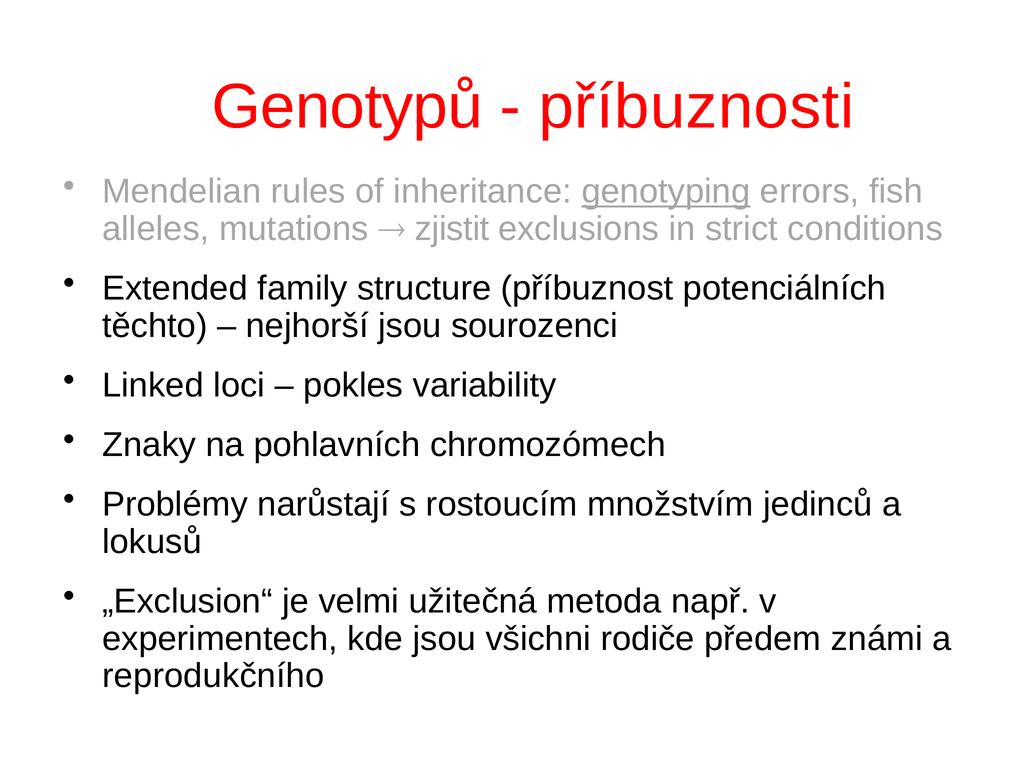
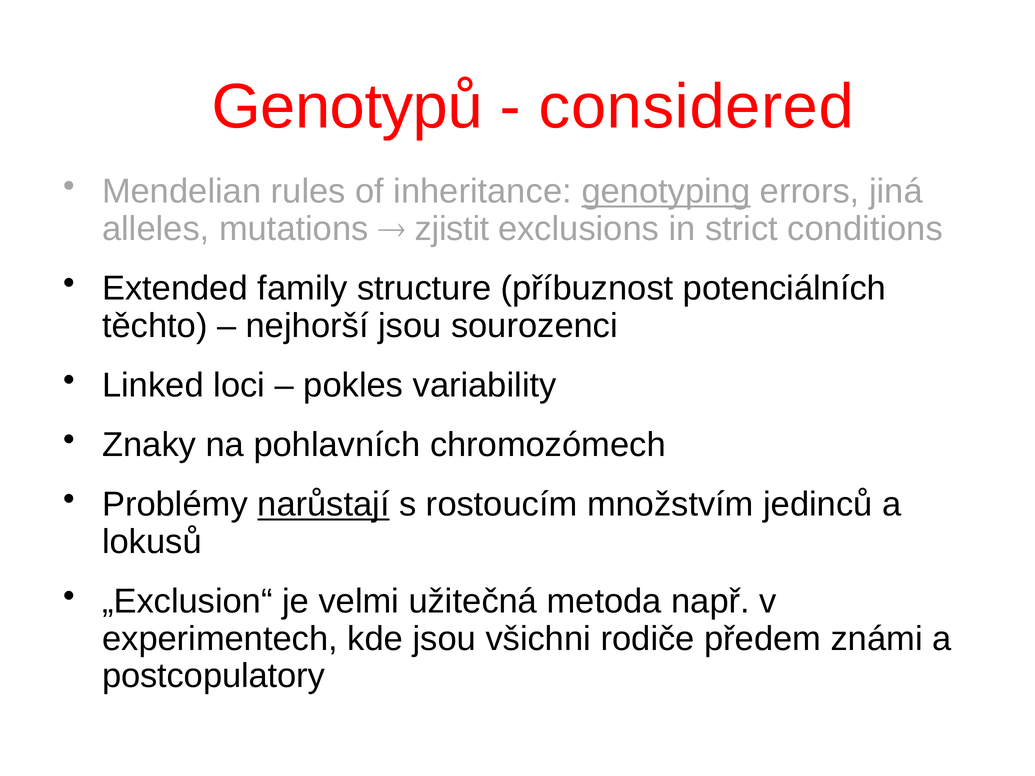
příbuznosti: příbuznosti -> considered (696, 107)
fish: fish -> jiná (896, 192)
narůstají underline: none -> present (323, 505)
reprodukčního: reprodukčního -> postcopulatory (213, 676)
